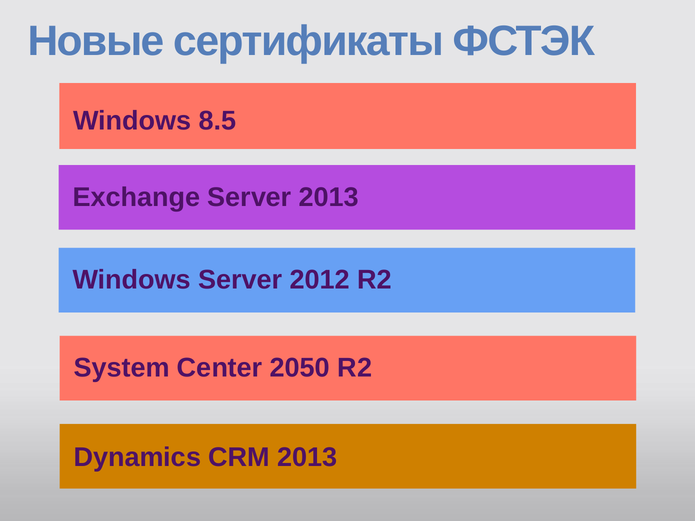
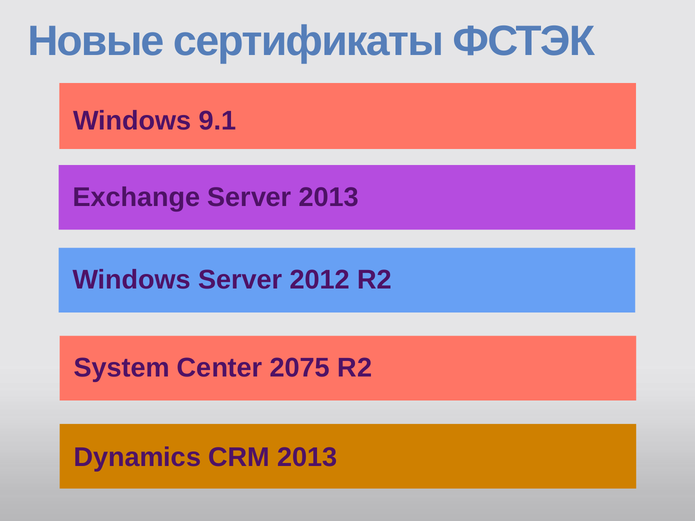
8.5: 8.5 -> 9.1 (218, 121)
2050: 2050 -> 2075 (300, 368)
